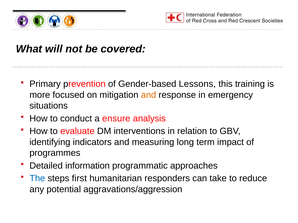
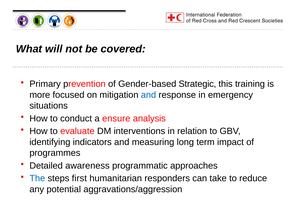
Lessons: Lessons -> Strategic (197, 84)
and colour: orange -> blue (149, 95)
information: information -> awareness (87, 166)
